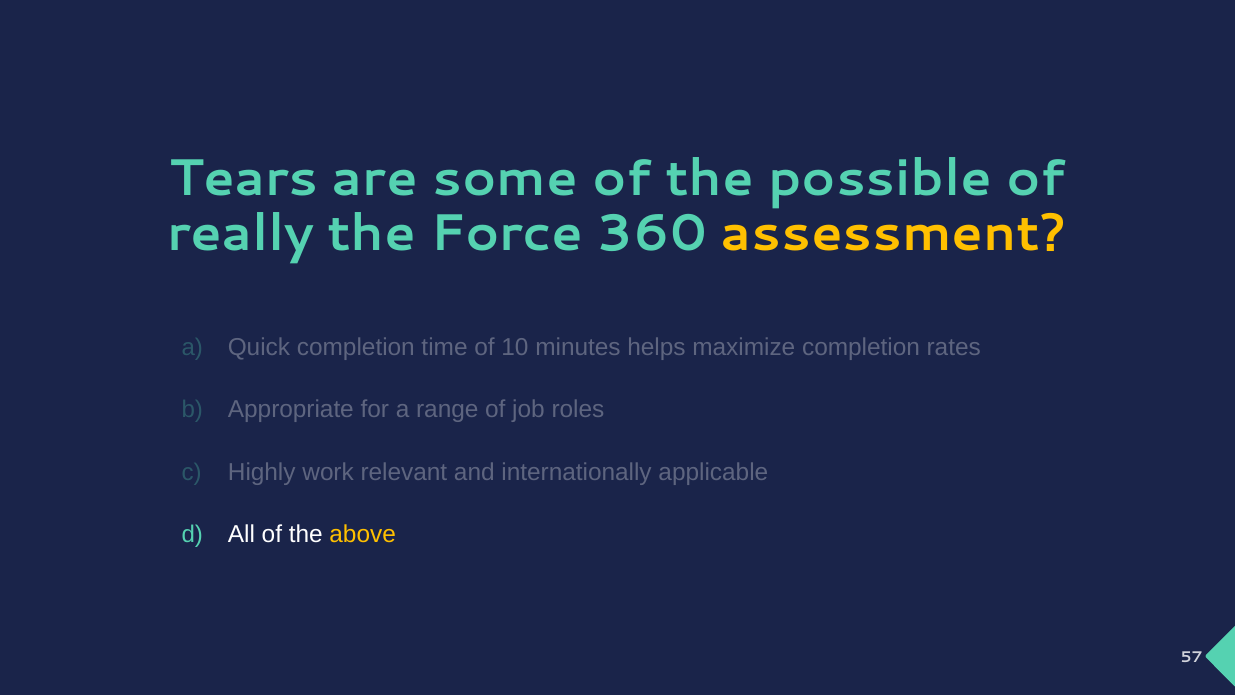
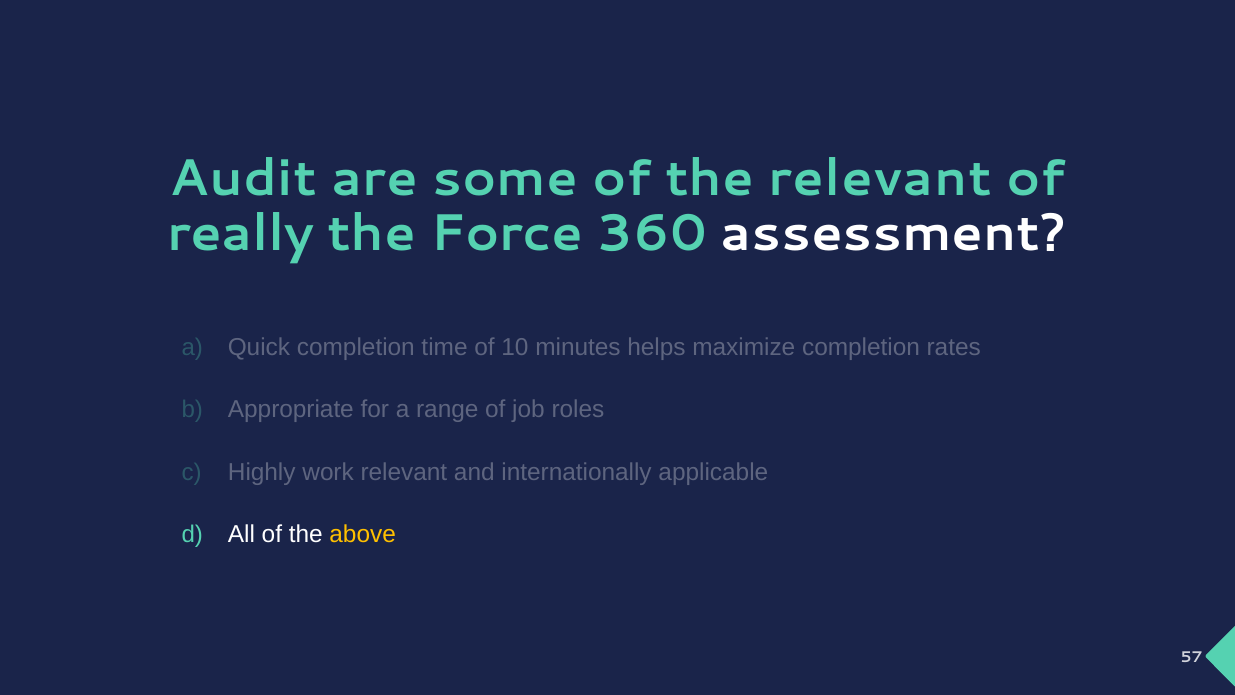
Tears: Tears -> Audit (243, 178)
the possible: possible -> relevant (880, 178)
assessment colour: yellow -> white (894, 234)
